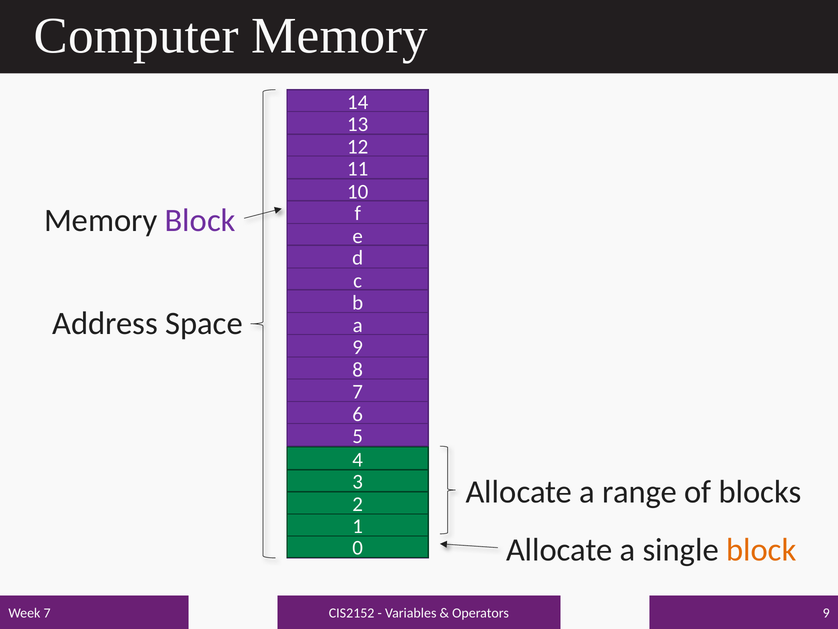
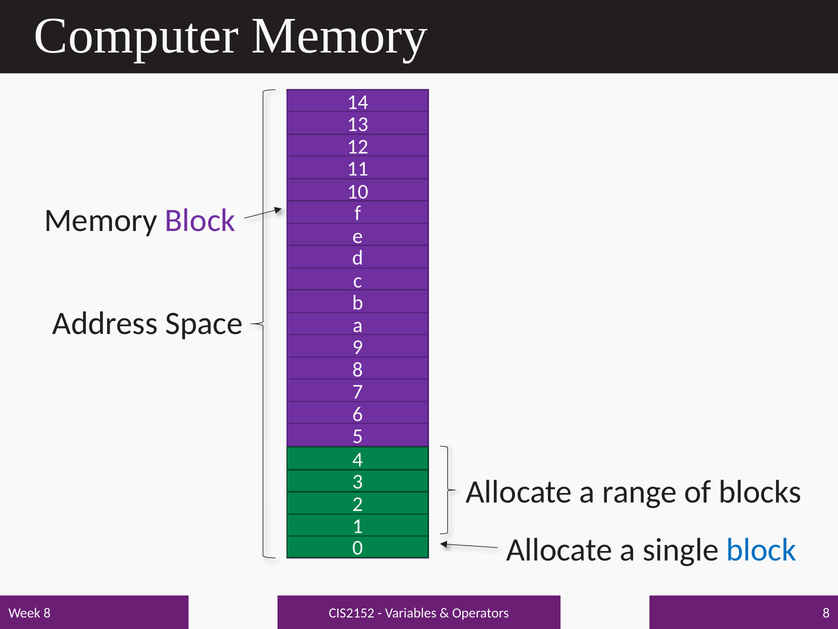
block colour: orange -> blue (761, 549)
Operators 9: 9 -> 8 (826, 613)
Week 7: 7 -> 8 (47, 613)
